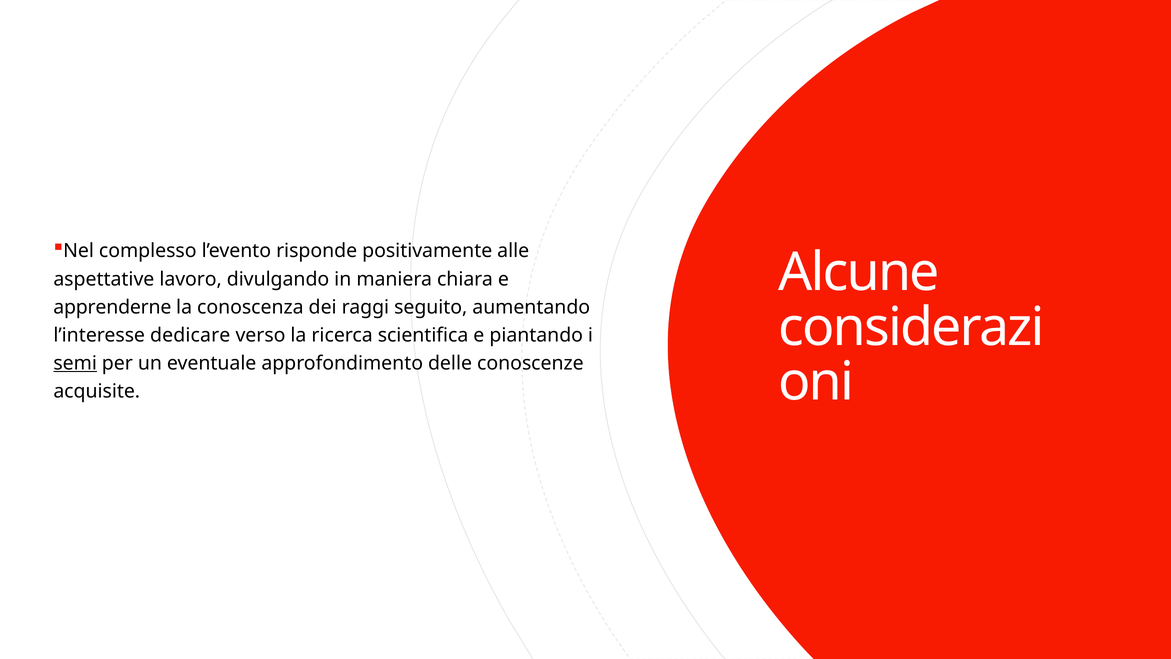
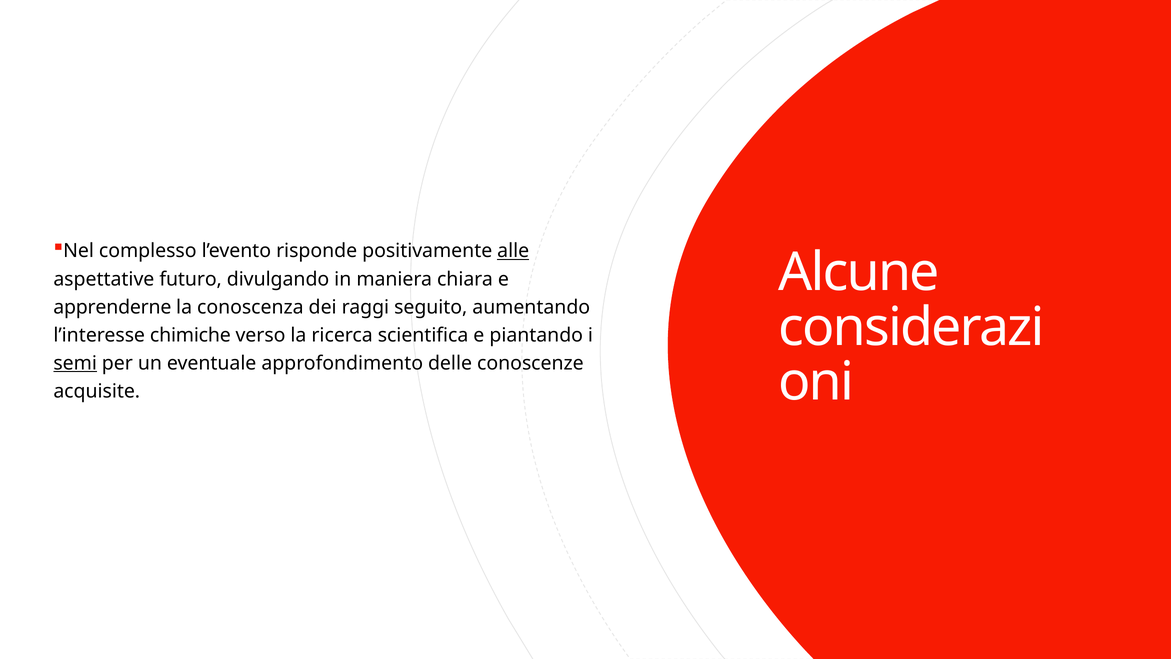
alle underline: none -> present (513, 251)
lavoro: lavoro -> futuro (191, 279)
dedicare: dedicare -> chimiche (190, 335)
